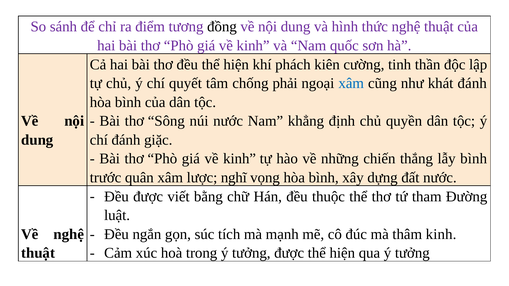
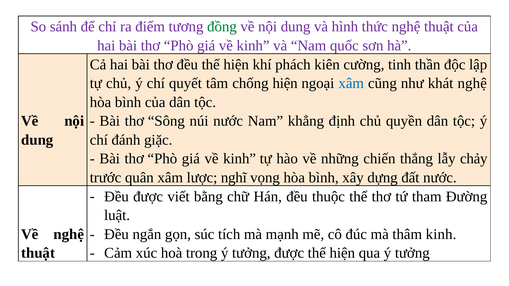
đồng colour: black -> green (222, 27)
chống phải: phải -> hiện (285, 83)
khát đánh: đánh -> nghệ (472, 83)
lẫy bình: bình -> chảy (474, 159)
